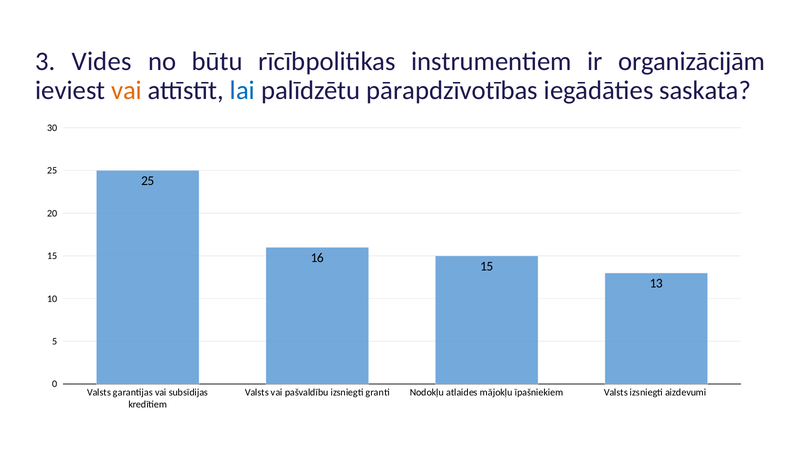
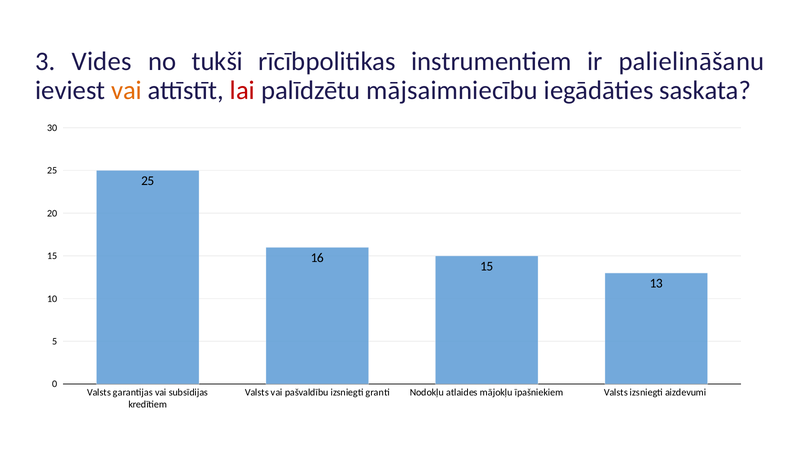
būtu: būtu -> tukši (217, 61)
organizācijām: organizācijām -> palielināšanu (691, 61)
lai colour: blue -> red (243, 90)
pārapdzīvotības: pārapdzīvotības -> mājsaimniecību (452, 90)
